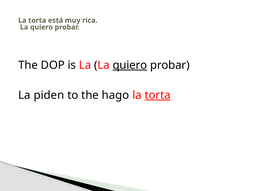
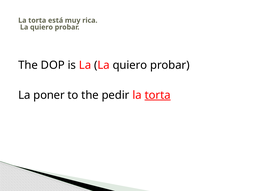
quiero underline: present -> none (130, 65)
piden: piden -> poner (49, 95)
hago: hago -> pedir (116, 95)
